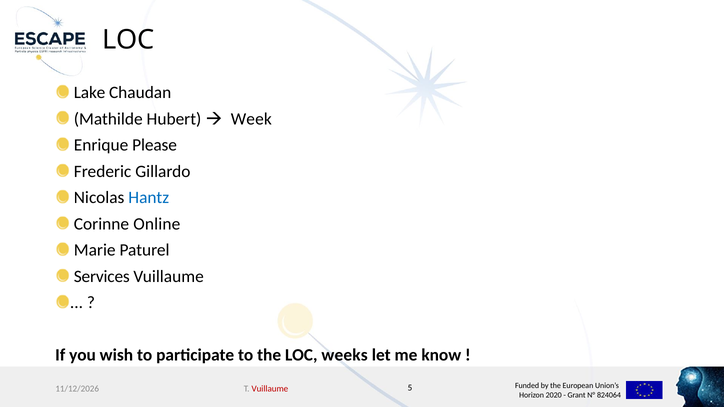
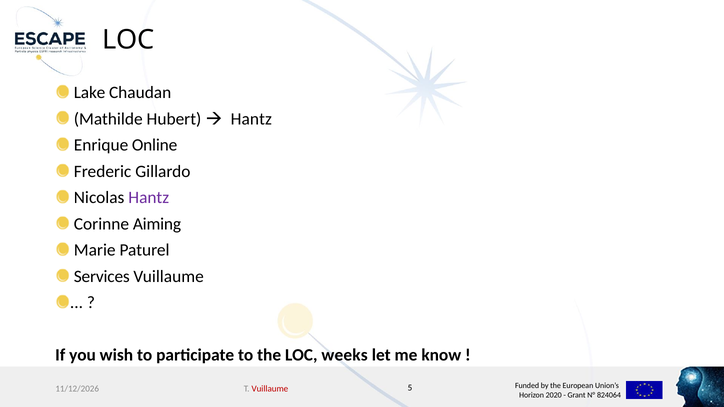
Week: Week -> Hantz (251, 119)
Please: Please -> Online (155, 145)
Hantz colour: blue -> purple (149, 198)
Online: Online -> Aiming (157, 224)
